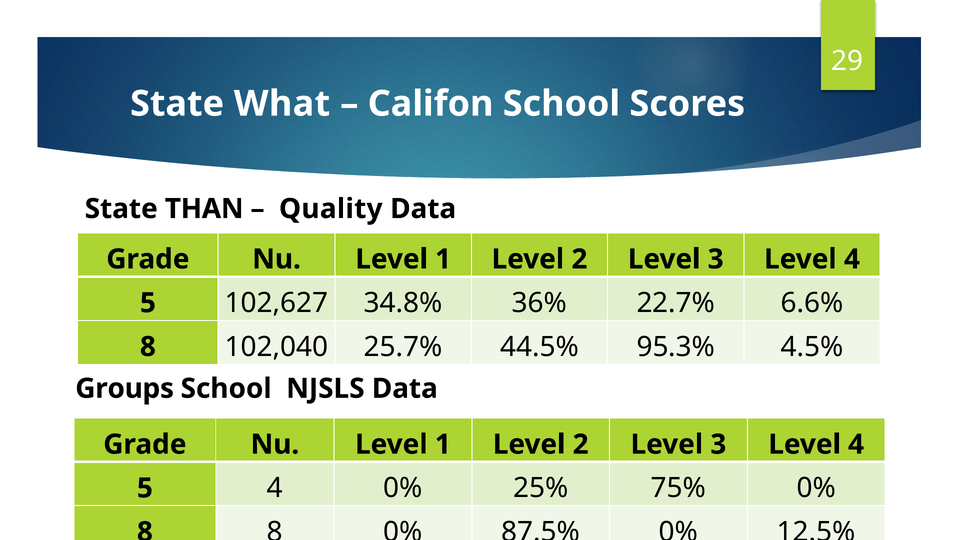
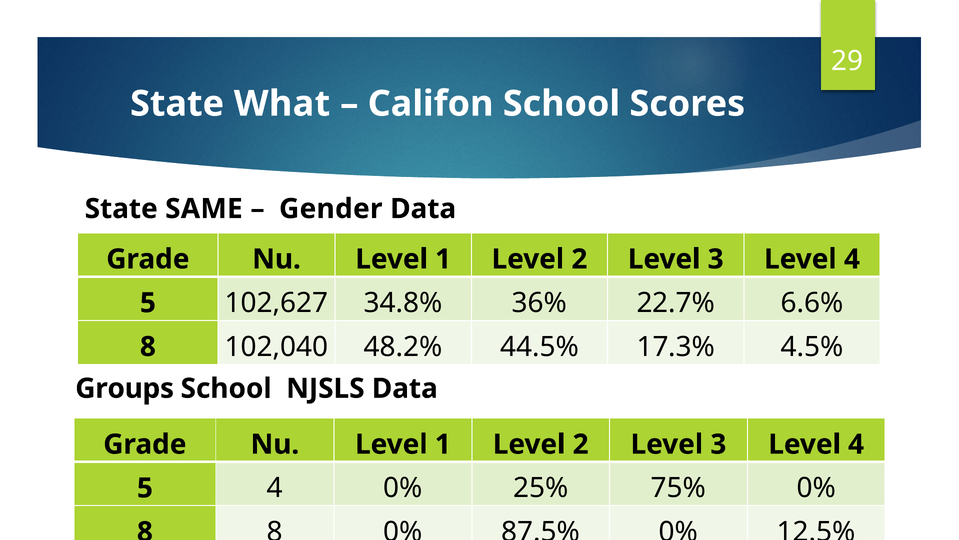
THAN: THAN -> SAME (204, 209)
Quality: Quality -> Gender (331, 209)
25.7%: 25.7% -> 48.2% (403, 346)
95.3%: 95.3% -> 17.3% (676, 346)
